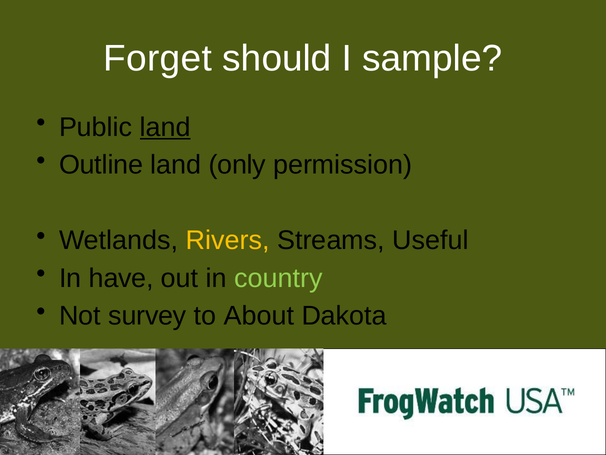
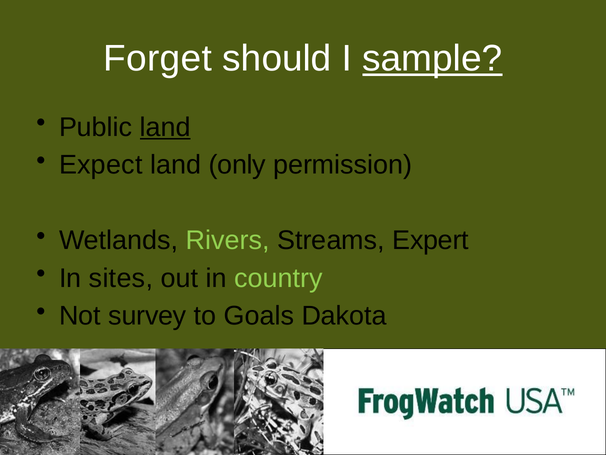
sample underline: none -> present (432, 59)
Outline: Outline -> Expect (101, 165)
Rivers colour: yellow -> light green (228, 240)
Useful: Useful -> Expert (431, 240)
have: have -> sites (121, 278)
About: About -> Goals (259, 316)
